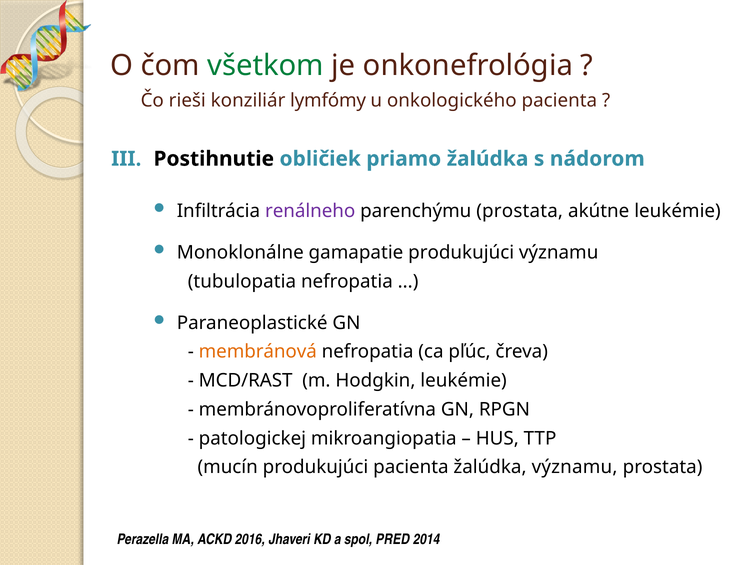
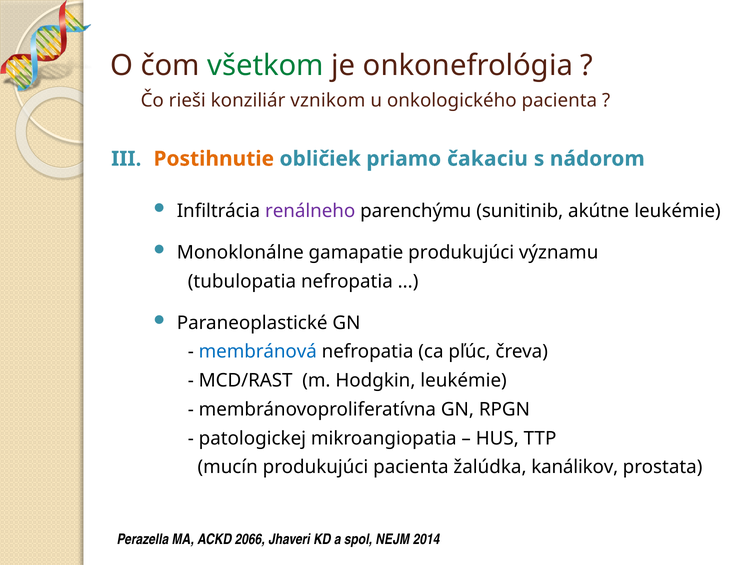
lymfómy: lymfómy -> vznikom (328, 100)
Postihnutie colour: black -> orange (214, 159)
priamo žalúdka: žalúdka -> čakaciu (487, 159)
parenchýmu prostata: prostata -> sunitinib (520, 211)
membránová colour: orange -> blue (258, 352)
žalúdka významu: významu -> kanálikov (575, 467)
2016: 2016 -> 2066 (250, 539)
PRED: PRED -> NEJM (393, 539)
